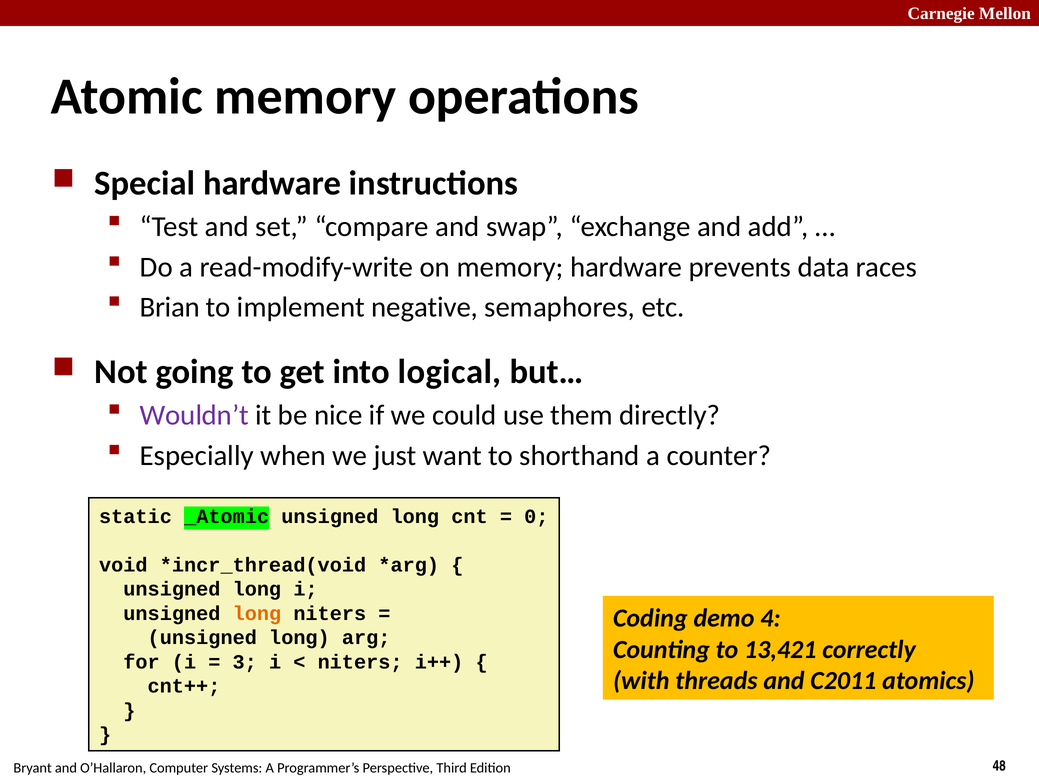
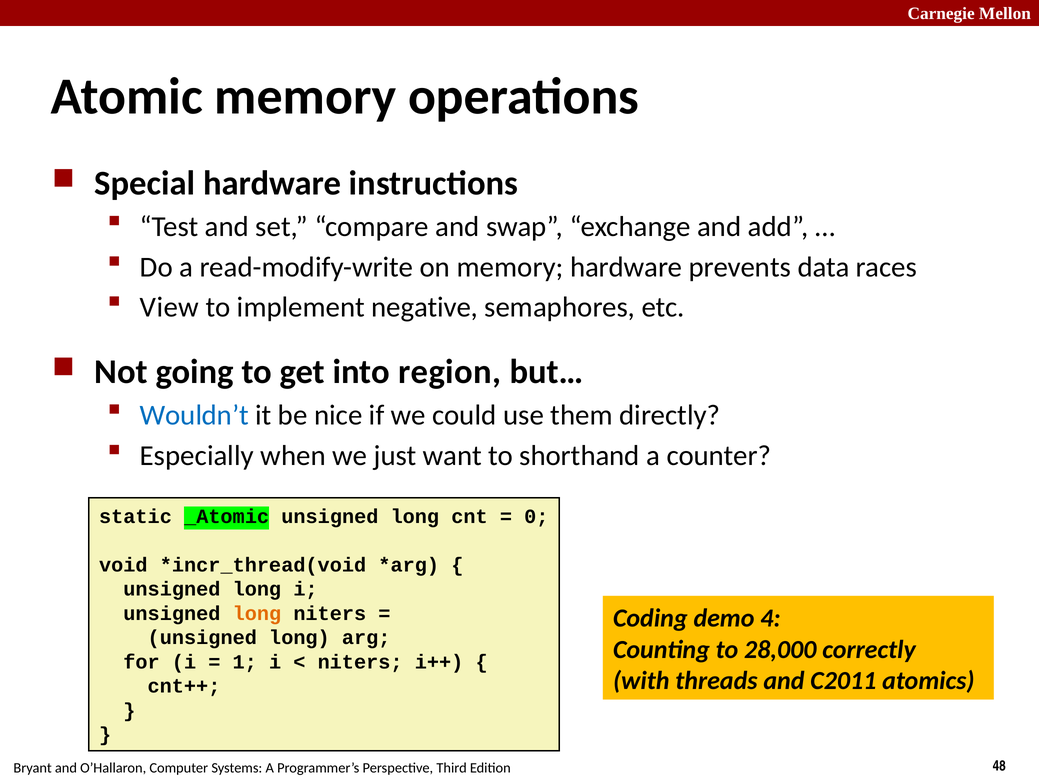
Brian: Brian -> View (169, 307)
logical: logical -> region (450, 372)
Wouldn’t colour: purple -> blue (194, 415)
13,421: 13,421 -> 28,000 (780, 650)
3: 3 -> 1 (245, 662)
